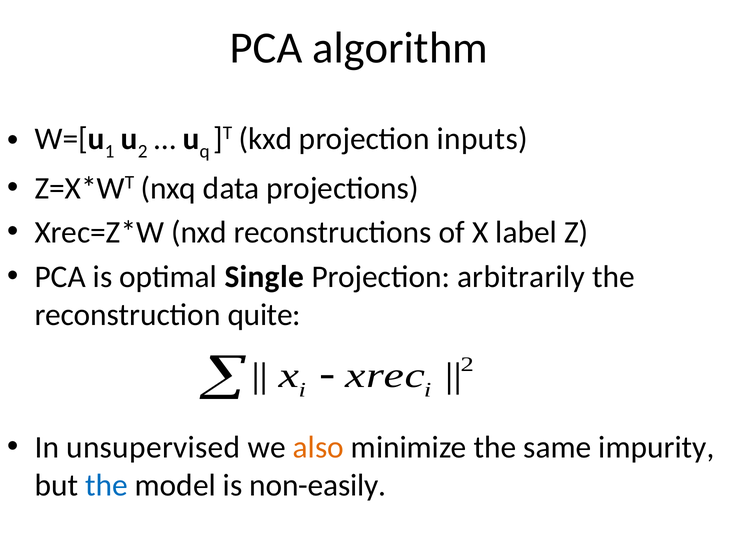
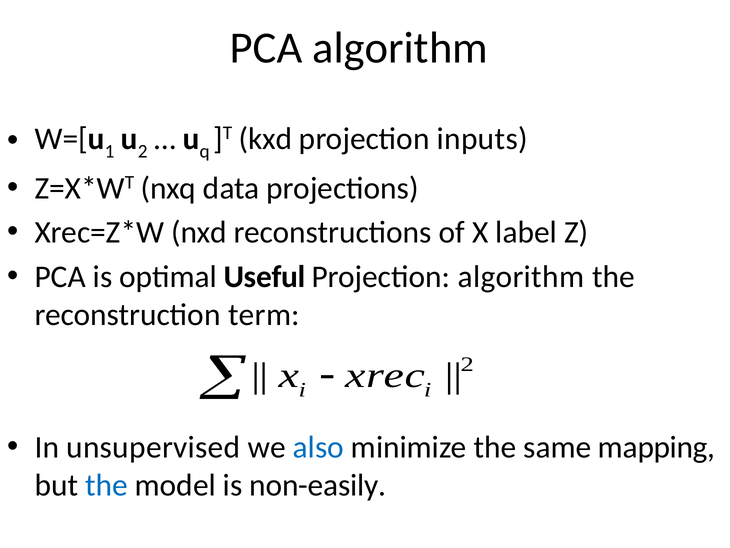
Single: Single -> Useful (265, 277)
Projection arbitrarily: arbitrarily -> algorithm (521, 277)
quite: quite -> term (264, 314)
also colour: orange -> blue (318, 447)
impurity: impurity -> mapping (657, 447)
